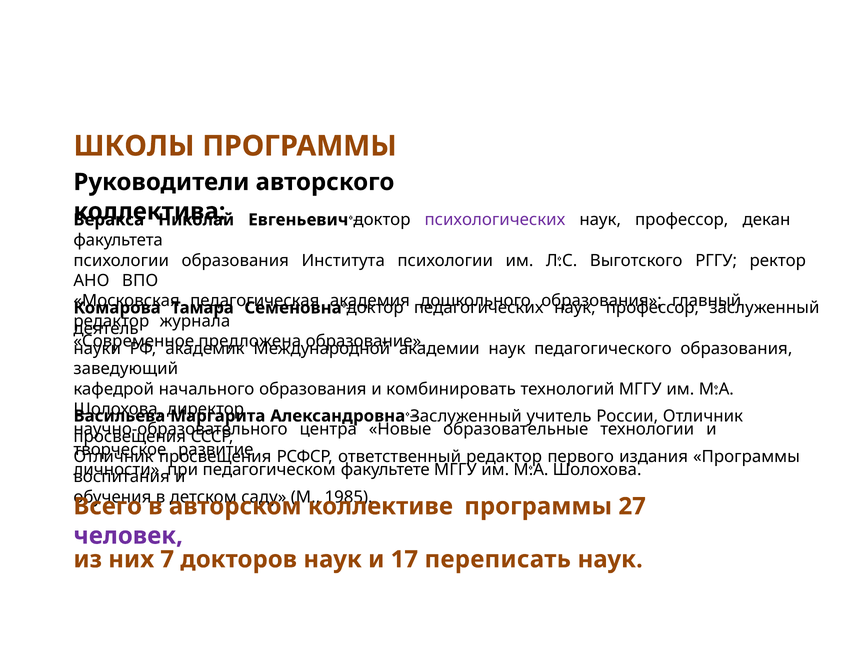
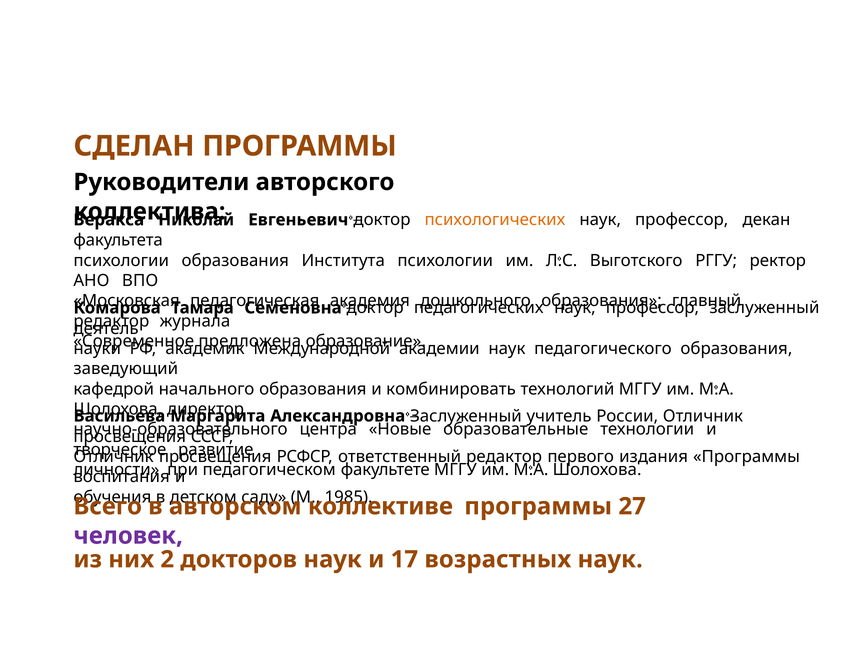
ШКОЛЫ: ШКОЛЫ -> СДЕЛАН (134, 146)
психологических colour: purple -> orange (495, 220)
7: 7 -> 2 (167, 560)
переписать: переписать -> возрастных (498, 560)
